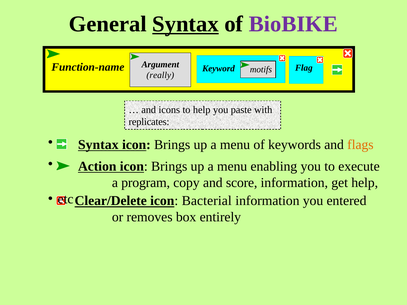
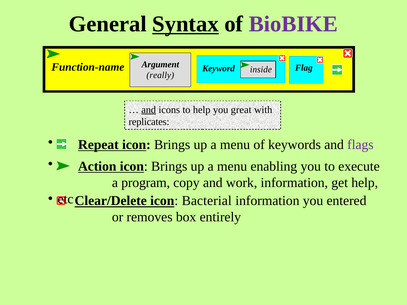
motifs: motifs -> inside (261, 70)
and underline: none -> present (149, 110)
paste: paste -> great (241, 110)
Syntax: Syntax -> Repeat (98, 145)
flags colour: orange -> purple (360, 145)
score: score -> work (242, 183)
